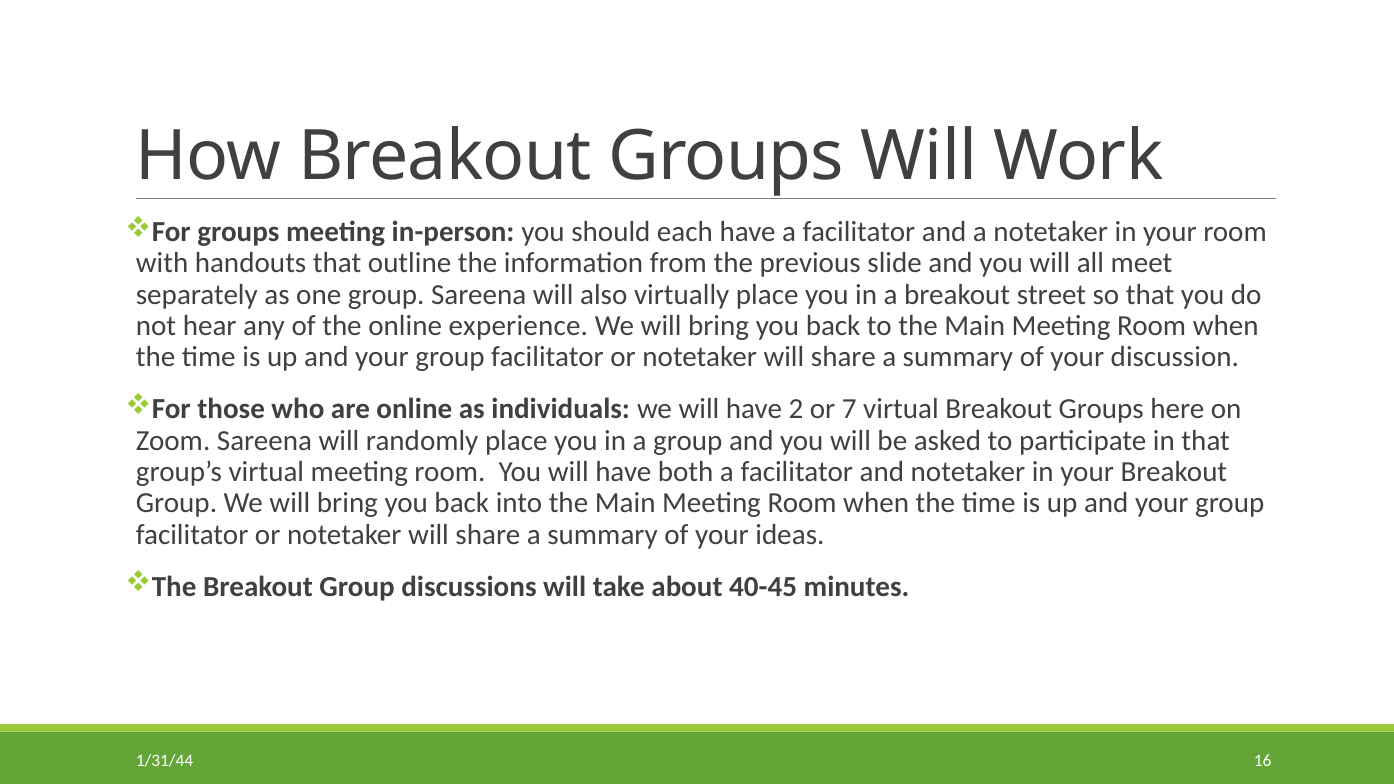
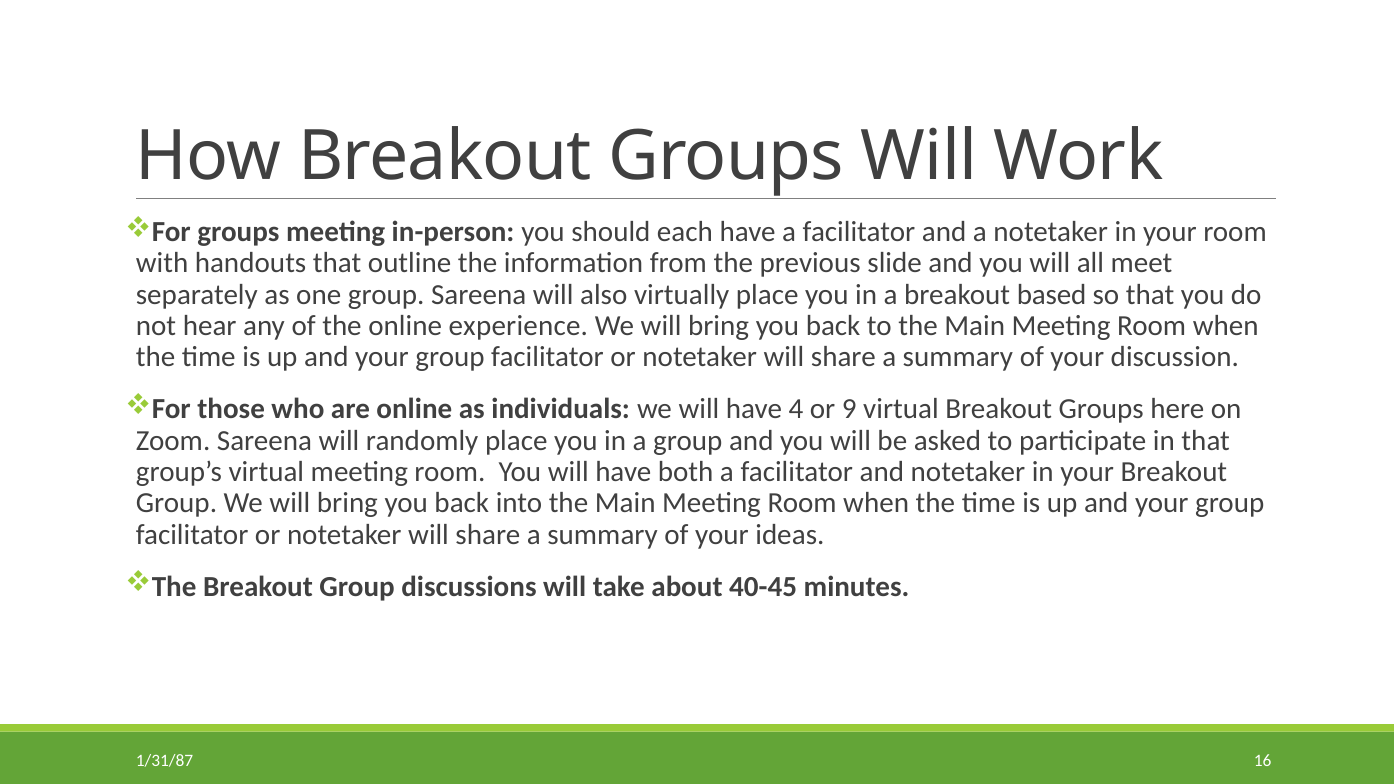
street: street -> based (1052, 295)
2: 2 -> 4 (796, 409)
7: 7 -> 9 (849, 409)
1/31/44: 1/31/44 -> 1/31/87 (165, 761)
